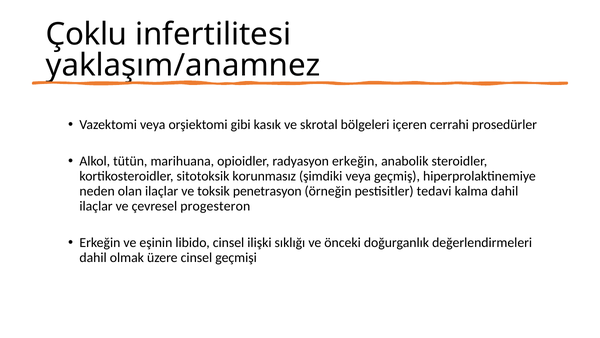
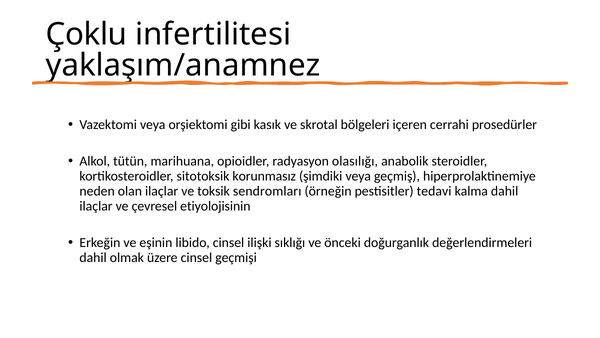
radyasyon erkeğin: erkeğin -> olasılığı (355, 161)
penetrasyon: penetrasyon -> sendromları (267, 191)
progesteron: progesteron -> etiyolojisinin (215, 206)
